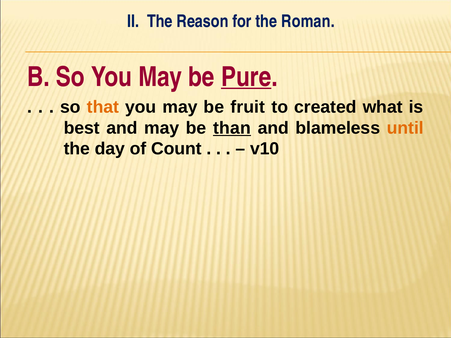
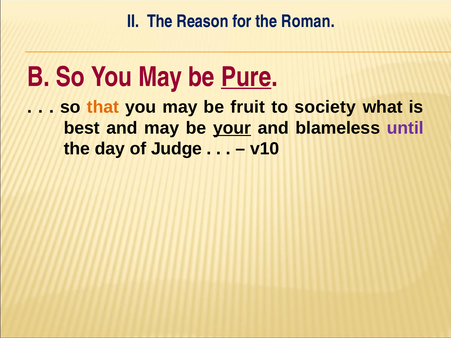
created: created -> society (325, 107)
than: than -> your (232, 128)
until colour: orange -> purple (405, 128)
Count: Count -> Judge (177, 149)
